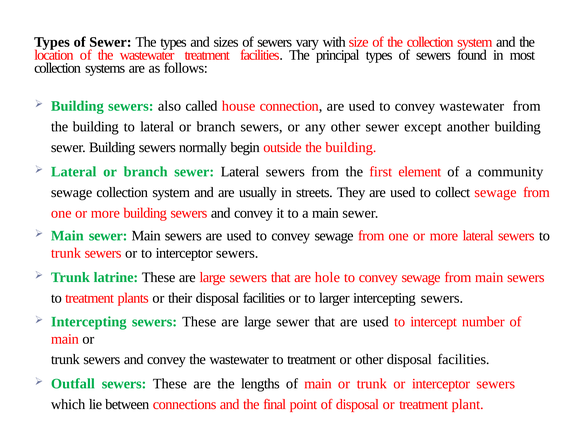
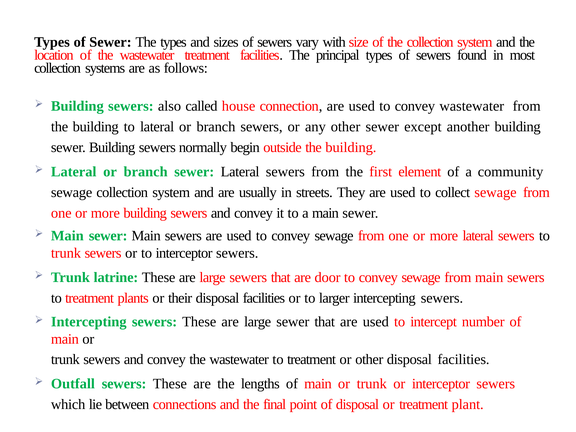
hole: hole -> door (328, 277)
